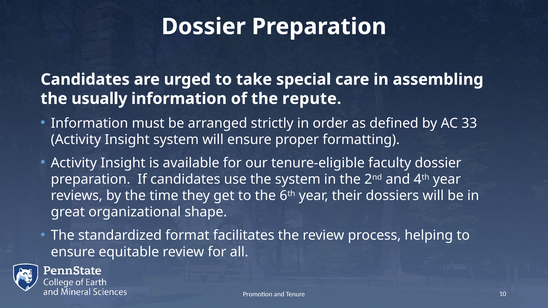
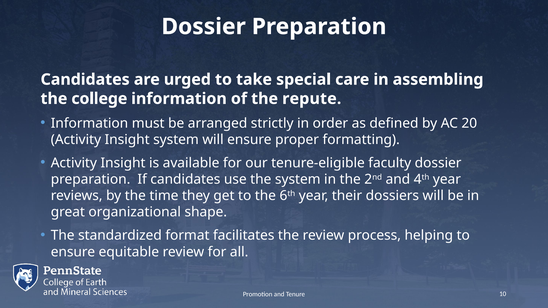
usually: usually -> college (99, 99)
33: 33 -> 20 (469, 123)
